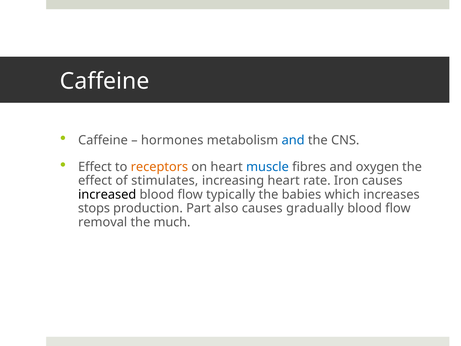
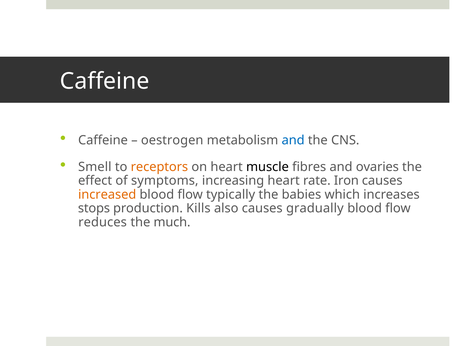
hormones: hormones -> oestrogen (172, 140)
Effect: Effect -> Smell (95, 167)
muscle colour: blue -> black (267, 167)
oxygen: oxygen -> ovaries (377, 167)
stimulates: stimulates -> symptoms (165, 180)
increased colour: black -> orange (107, 194)
Part: Part -> Kills (198, 208)
removal: removal -> reduces (103, 222)
